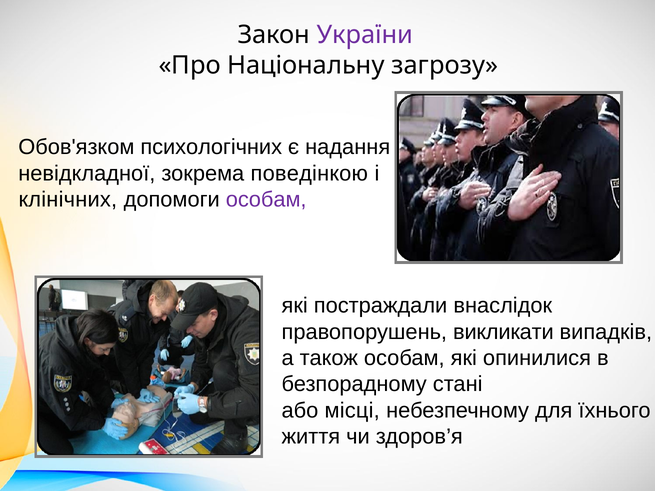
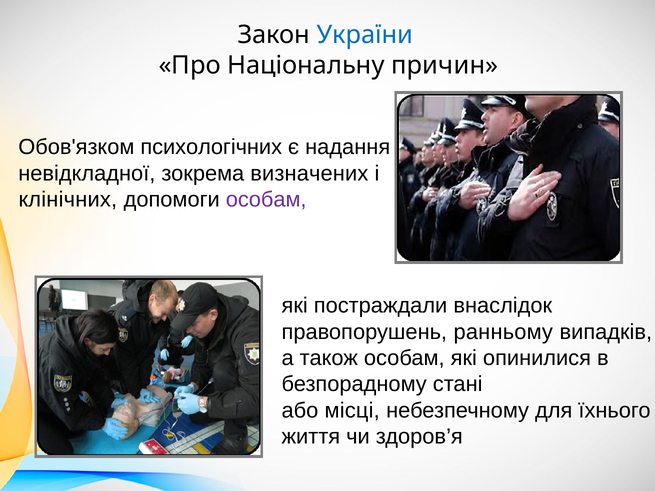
України colour: purple -> blue (365, 35)
загрозу: загрозу -> причин (445, 66)
поведінкою: поведінкою -> визначених (309, 173)
викликати: викликати -> ранньому (503, 332)
